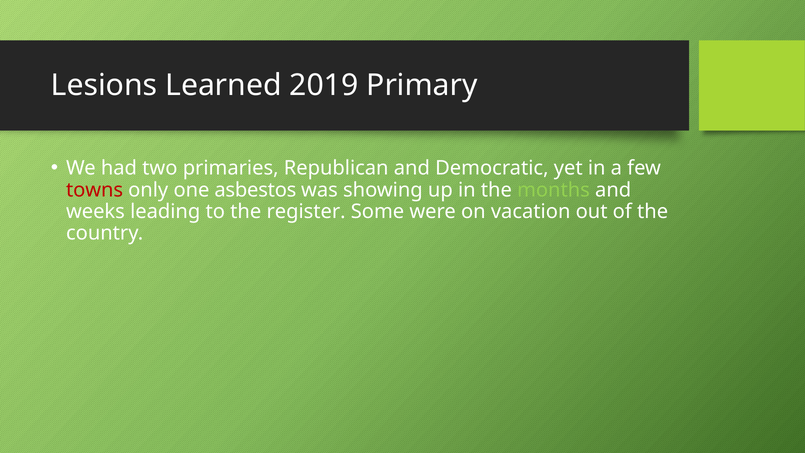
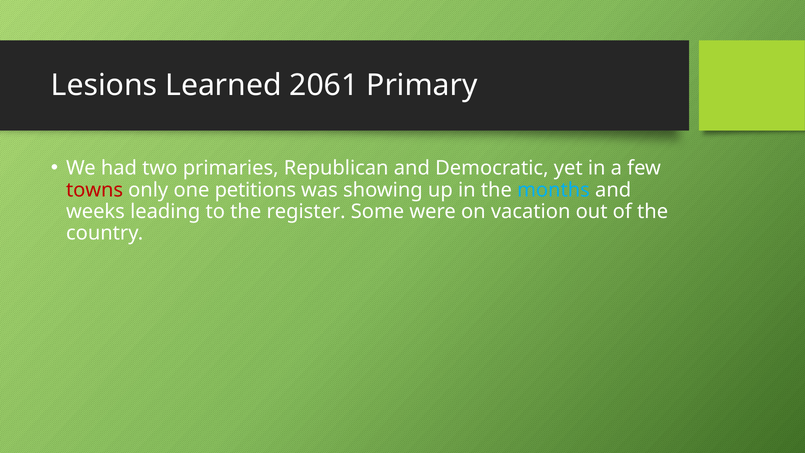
2019: 2019 -> 2061 (324, 85)
asbestos: asbestos -> petitions (255, 190)
months colour: light green -> light blue (554, 190)
